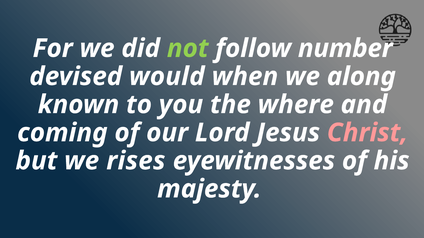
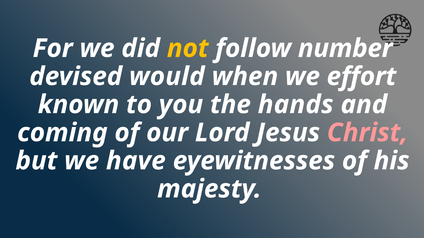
not colour: light green -> yellow (188, 48)
along: along -> effort (361, 77)
where: where -> hands (296, 105)
rises: rises -> have (136, 161)
